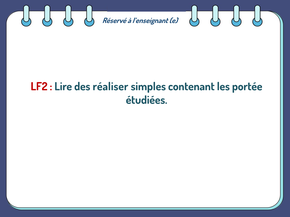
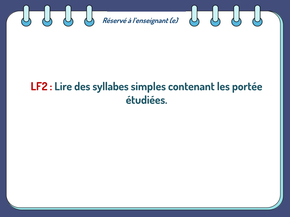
réaliser: réaliser -> syllabes (111, 87)
